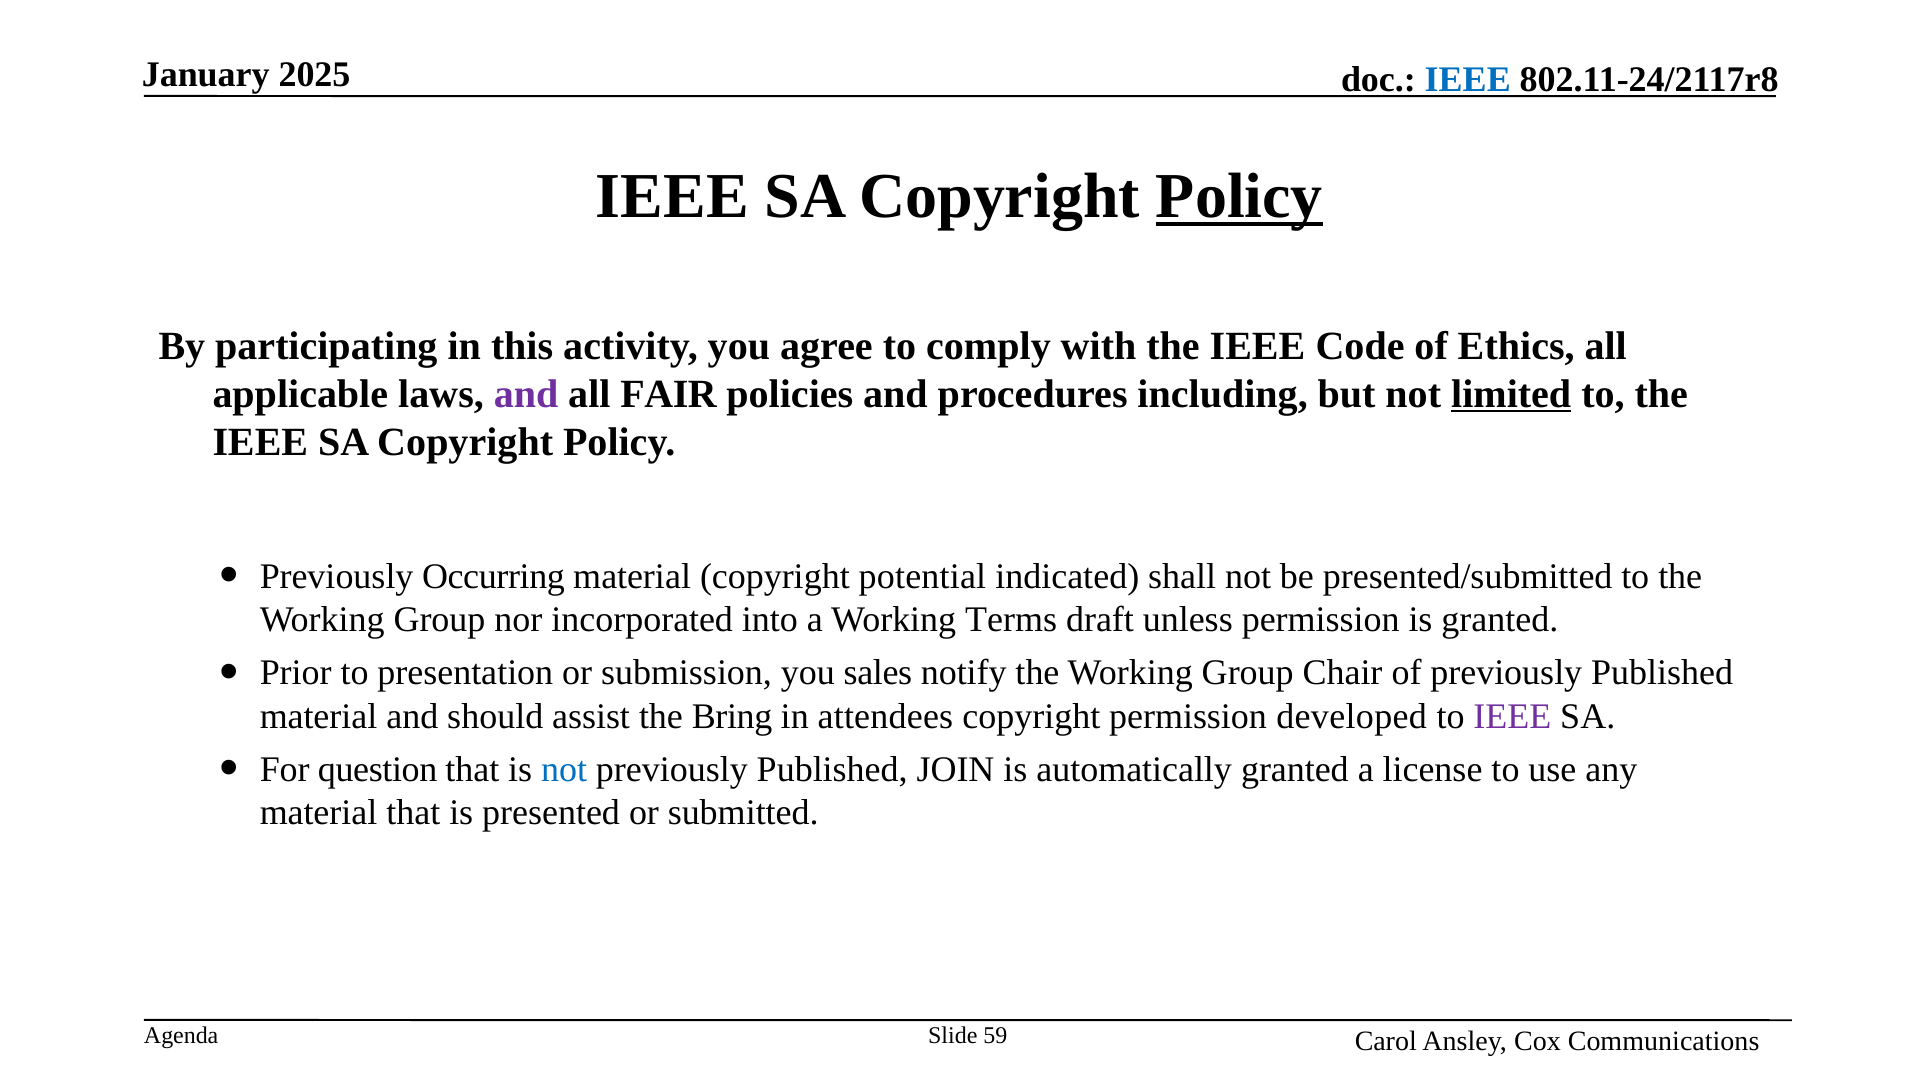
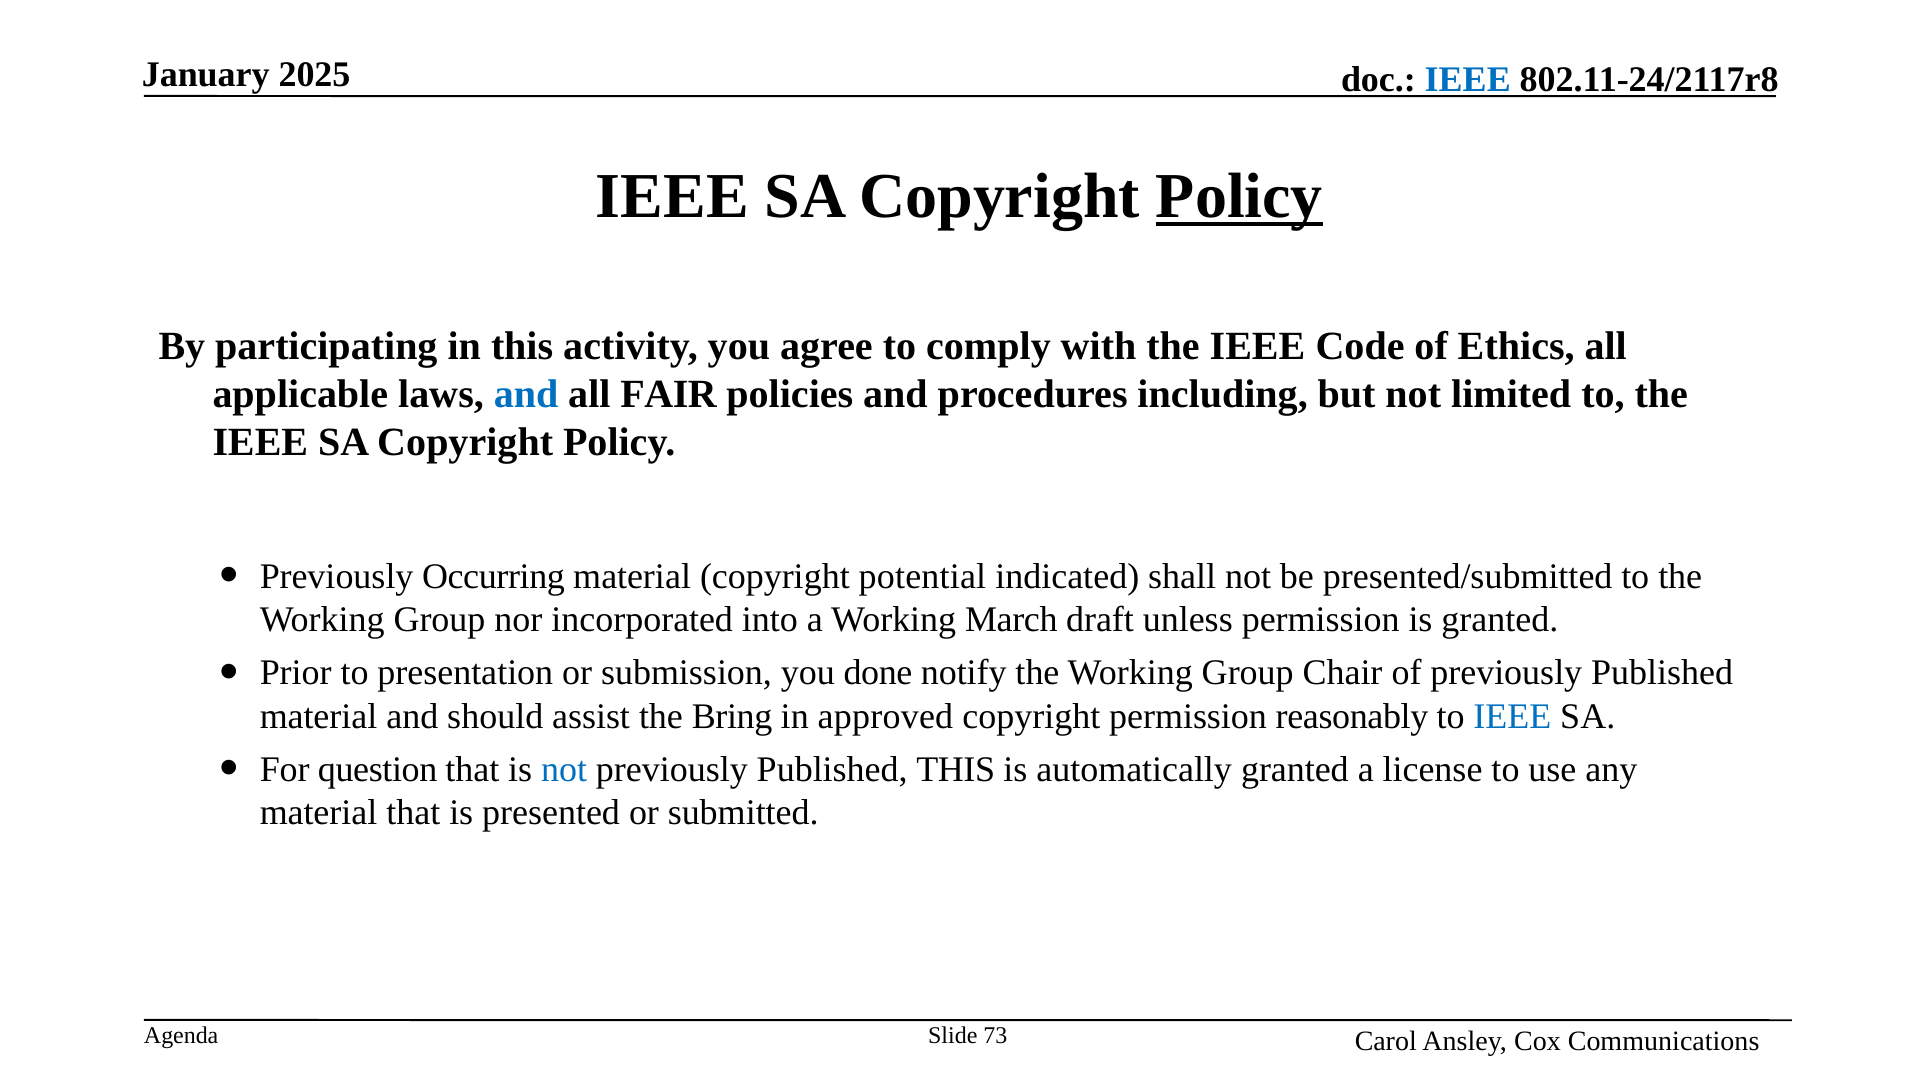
and colour: purple -> blue (526, 394)
limited underline: present -> none (1511, 394)
Terms: Terms -> March (1011, 620)
sales: sales -> done (878, 673)
attendees: attendees -> approved (885, 716)
developed: developed -> reasonably (1352, 716)
IEEE colour: purple -> blue (1512, 716)
Published JOIN: JOIN -> THIS (956, 769)
59: 59 -> 73 (995, 1036)
